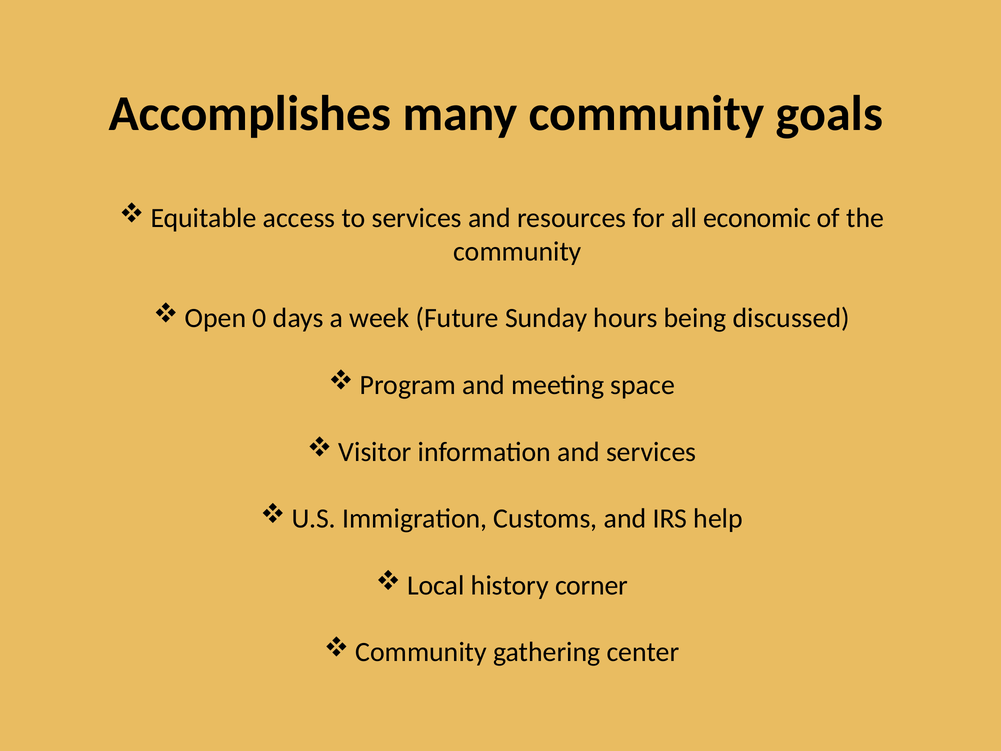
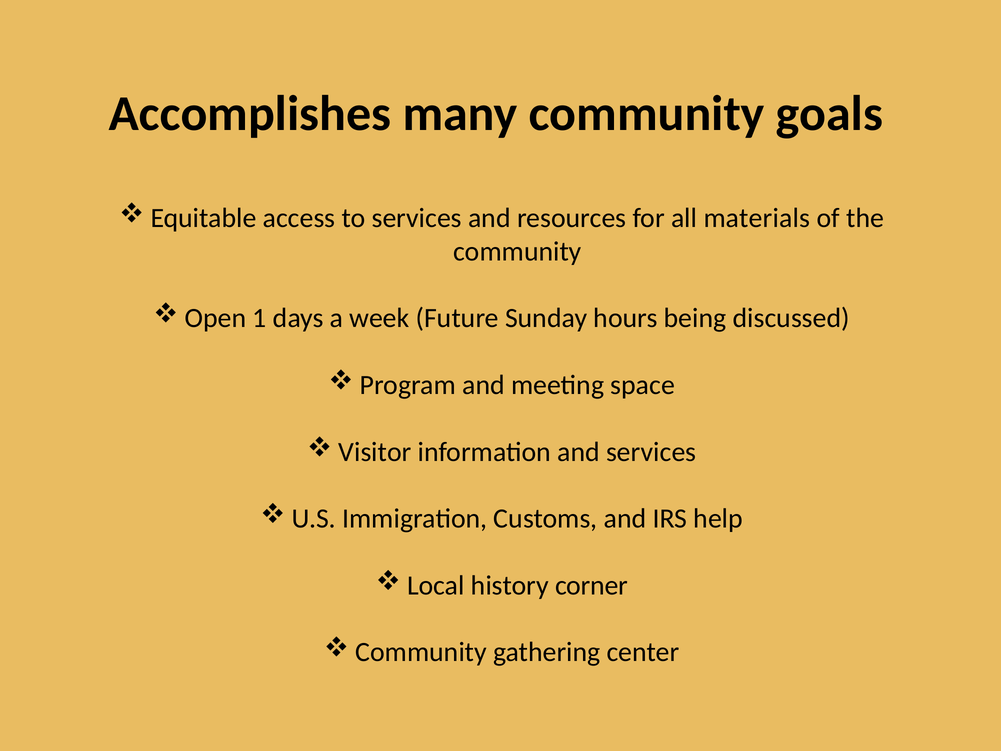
economic: economic -> materials (757, 218)
0: 0 -> 1 (259, 318)
